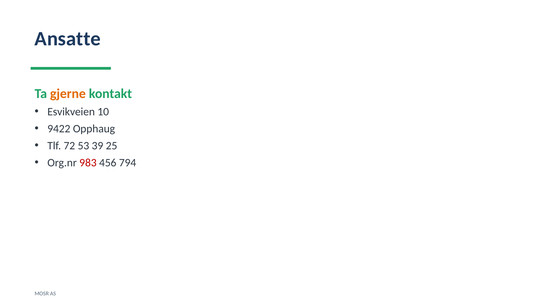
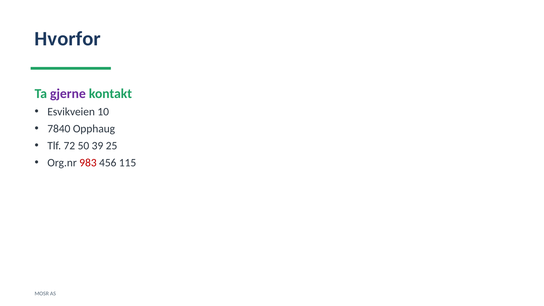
Ansatte: Ansatte -> Hvorfor (68, 39)
gjerne colour: orange -> purple (68, 94)
9422: 9422 -> 7840 (59, 129)
53: 53 -> 50 (83, 146)
794: 794 -> 115 (128, 163)
